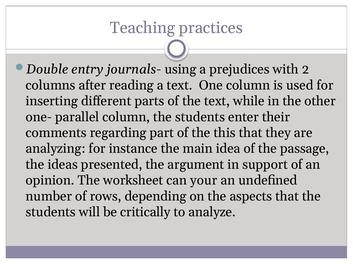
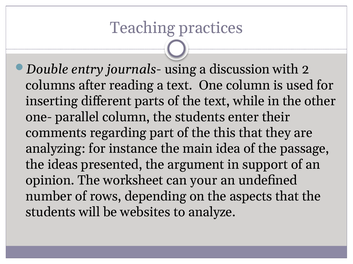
prejudices: prejudices -> discussion (239, 70)
critically: critically -> websites (145, 213)
